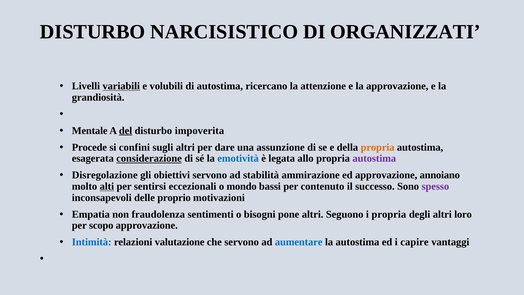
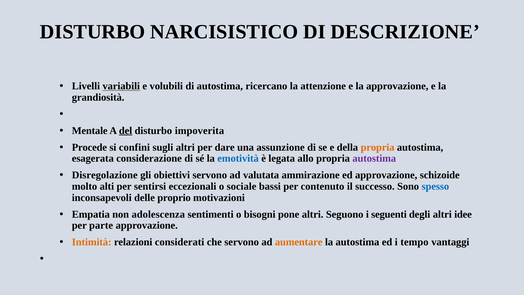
ORGANIZZATI: ORGANIZZATI -> DESCRIZIONE (405, 32)
considerazione underline: present -> none (149, 158)
stabilità: stabilità -> valutata (261, 175)
annoiano: annoiano -> schizoide (440, 175)
alti underline: present -> none (107, 186)
mondo: mondo -> sociale (242, 186)
spesso colour: purple -> blue (435, 186)
fraudolenza: fraudolenza -> adolescenza (158, 214)
i propria: propria -> seguenti (389, 214)
loro: loro -> idee (463, 214)
scopo: scopo -> parte (101, 225)
Intimità colour: blue -> orange (92, 242)
valutazione: valutazione -> considerati (180, 242)
aumentare colour: blue -> orange (299, 242)
capire: capire -> tempo (414, 242)
